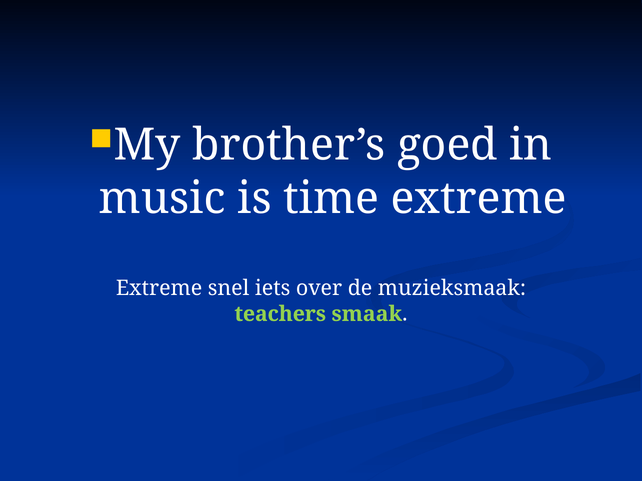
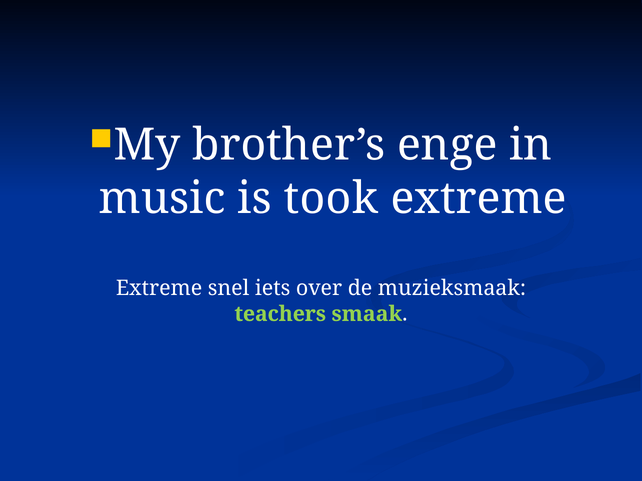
goed: goed -> enge (447, 145)
time: time -> took (331, 199)
